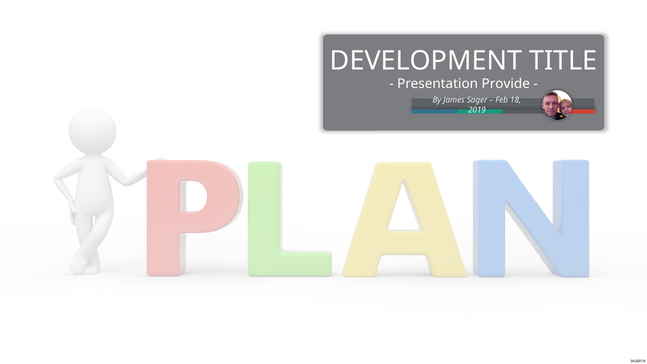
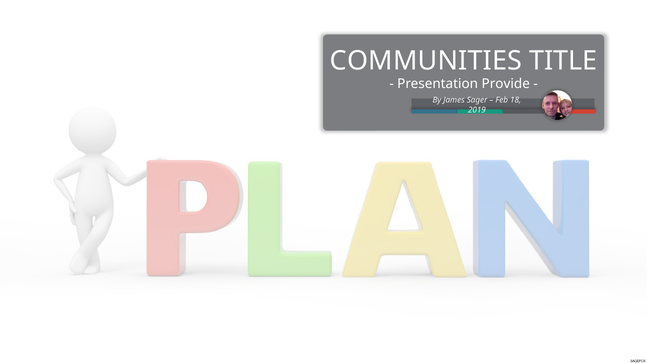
DEVELOPMENT: DEVELOPMENT -> COMMUNITIES (426, 61)
